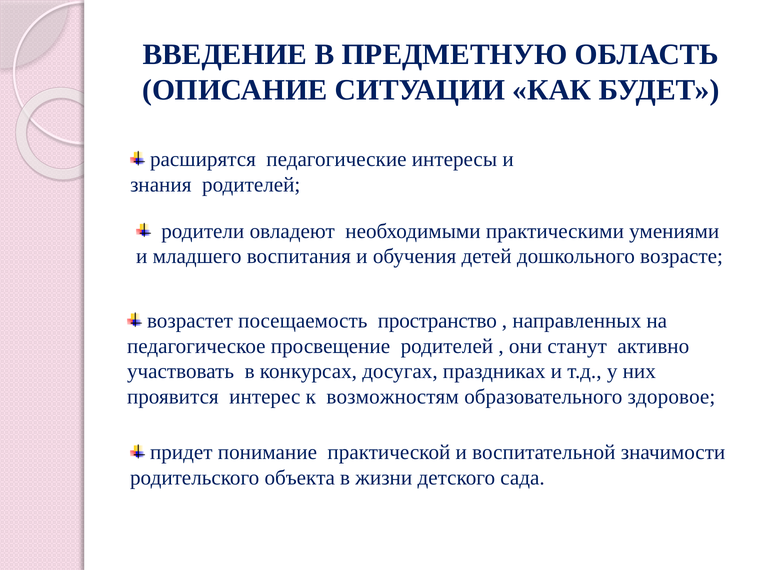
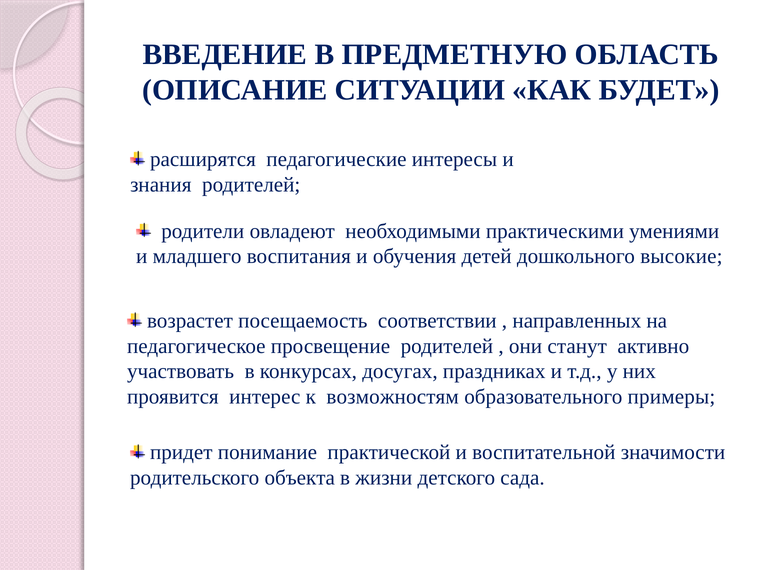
возрасте: возрасте -> высокие (681, 256)
пространство: пространство -> соответствии (437, 321)
здоровое: здоровое -> примеры (671, 397)
